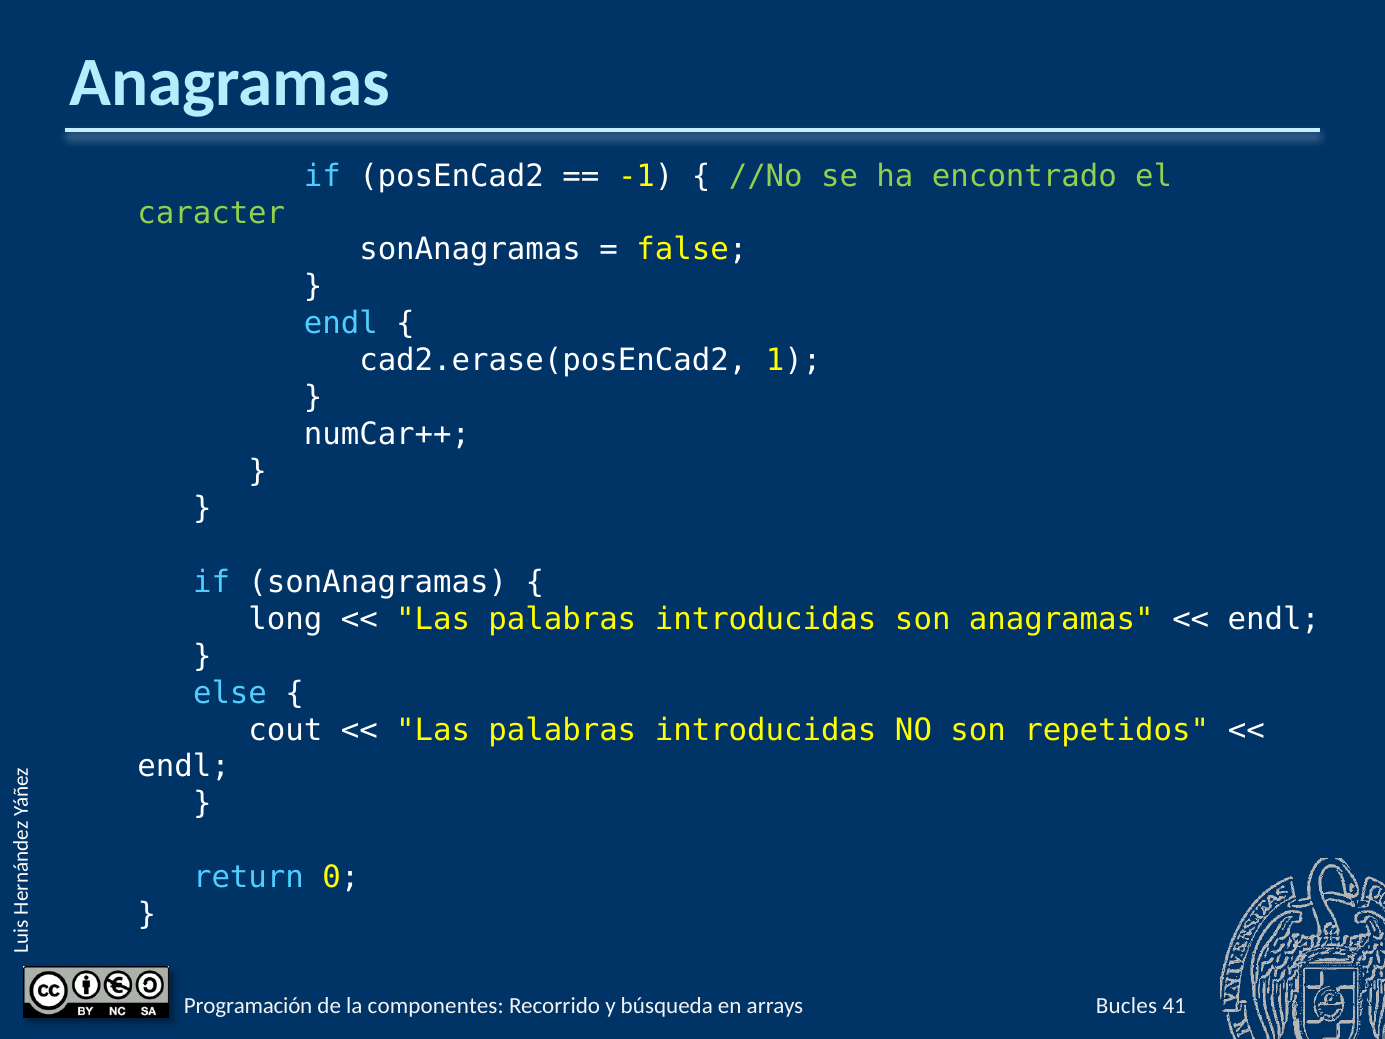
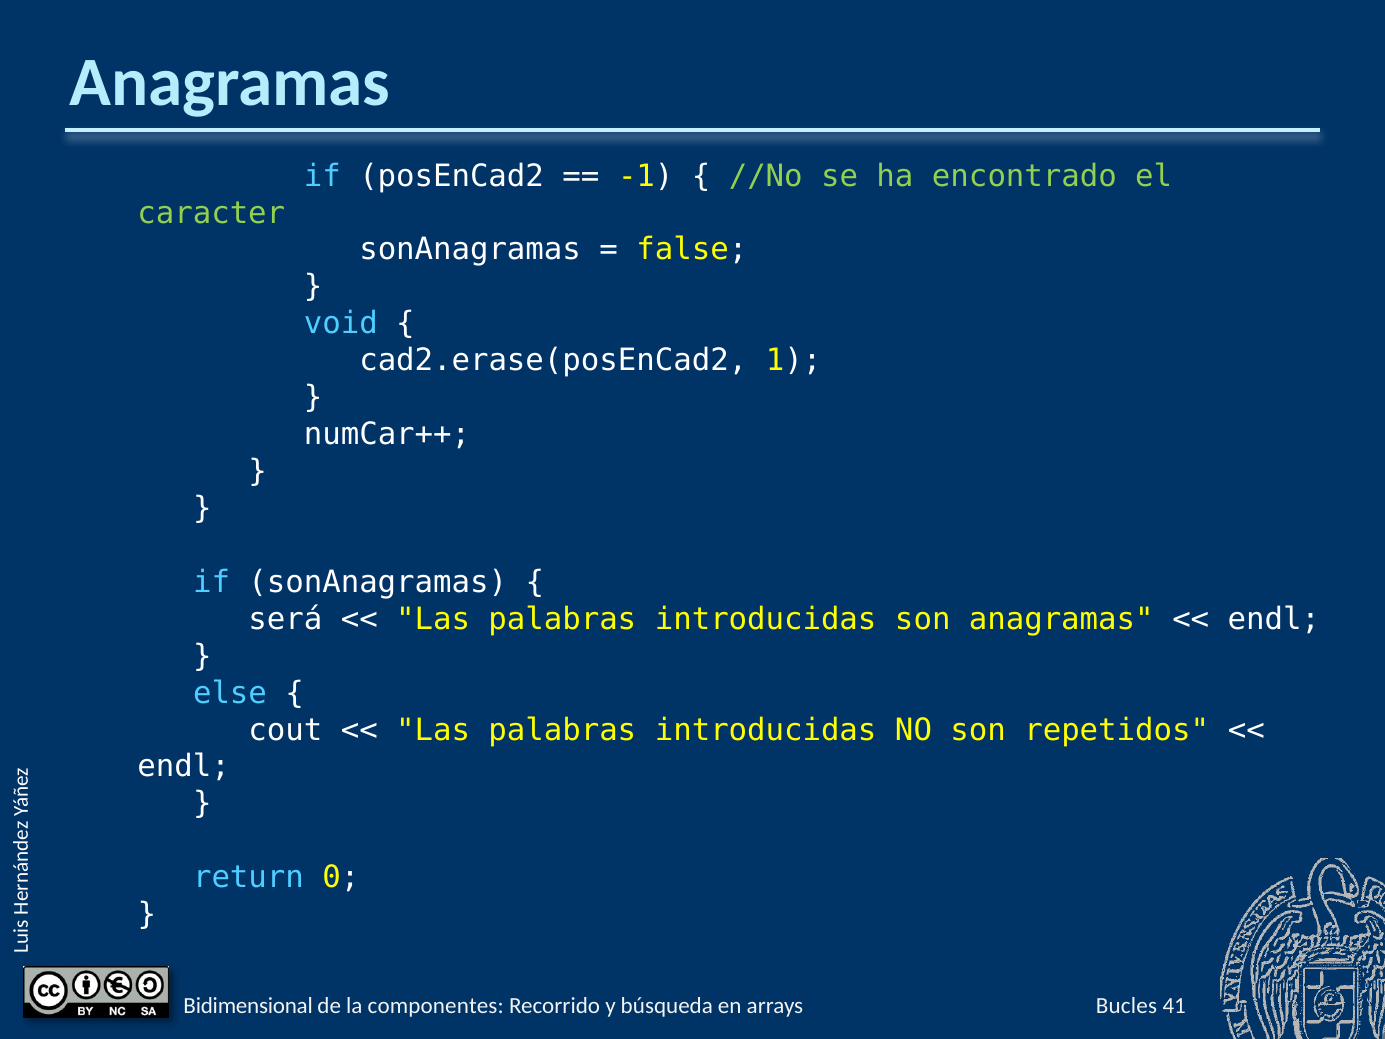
endl: endl -> void (341, 324)
long: long -> será (285, 619)
Programación: Programación -> Bidimensional (248, 1005)
